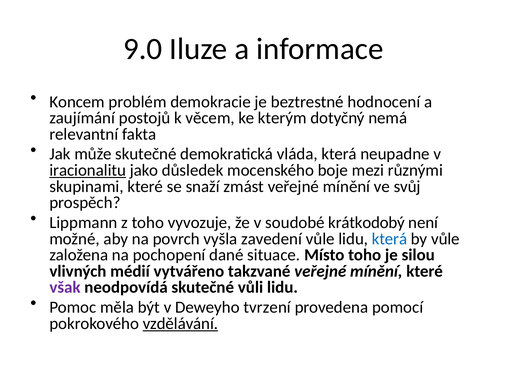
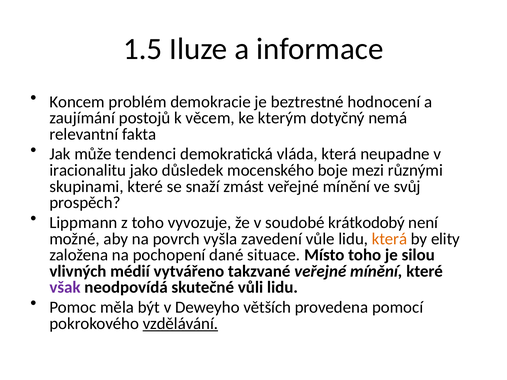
9.0: 9.0 -> 1.5 (143, 49)
může skutečné: skutečné -> tendenci (146, 154)
iracionalitu underline: present -> none (88, 170)
která colour: blue -> orange (390, 239)
by vůle: vůle -> elity (445, 239)
tvrzení: tvrzení -> větších (267, 307)
